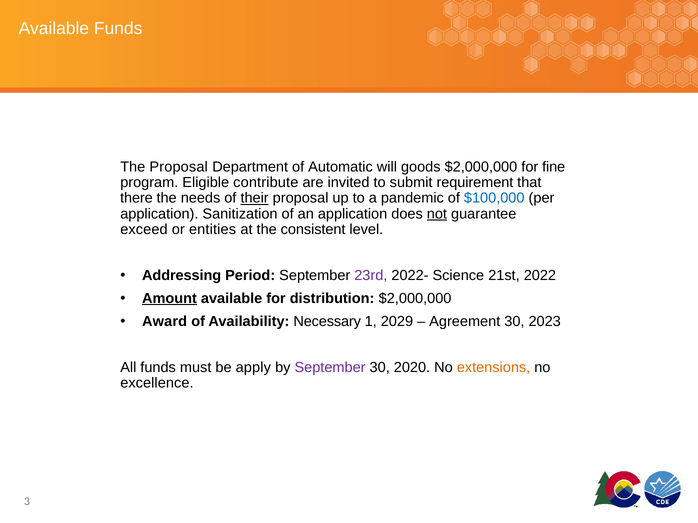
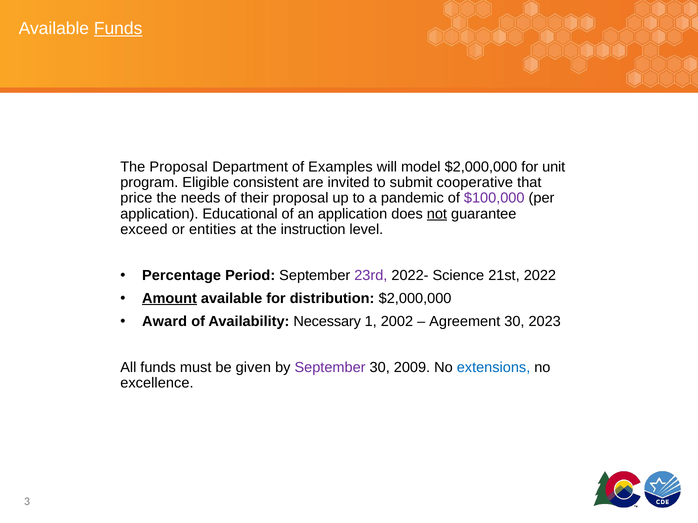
Funds underline: none -> present (118, 29)
Automatic: Automatic -> Examples (340, 167)
goods: goods -> model (421, 167)
fine: fine -> unit (554, 167)
contribute: contribute -> consistent (266, 183)
requirement: requirement -> cooperative (475, 183)
there: there -> price (136, 198)
their underline: present -> none (255, 198)
$100,000 colour: blue -> purple (494, 198)
Sanitization: Sanitization -> Educational (240, 214)
consistent: consistent -> instruction (313, 230)
Addressing: Addressing -> Percentage (182, 276)
2029: 2029 -> 2002 (397, 322)
apply: apply -> given (253, 368)
2020: 2020 -> 2009 (412, 368)
extensions colour: orange -> blue (494, 368)
